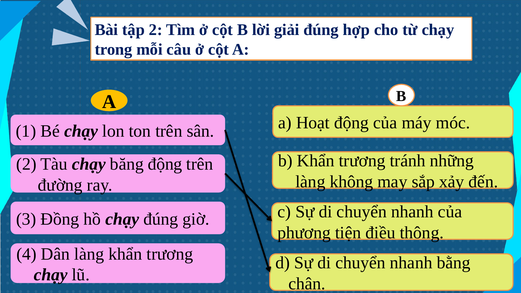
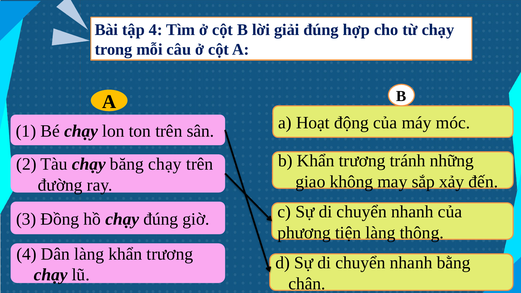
tập 2: 2 -> 4 (156, 30)
băng động: động -> chạy (165, 164)
làng: làng -> giao (310, 182)
tiện điều: điều -> làng (380, 233)
